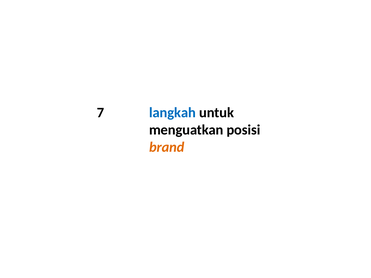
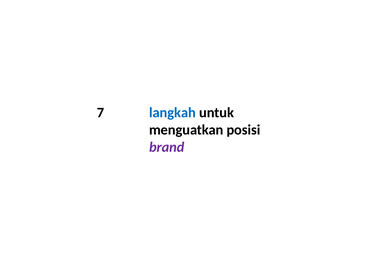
brand colour: orange -> purple (167, 147)
